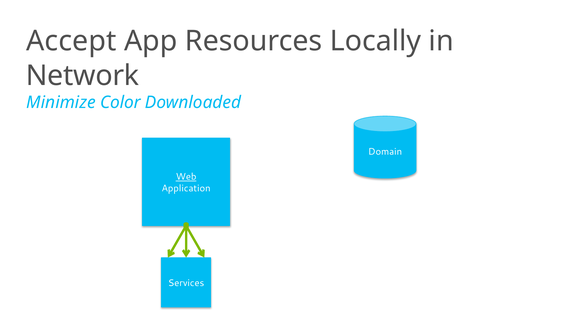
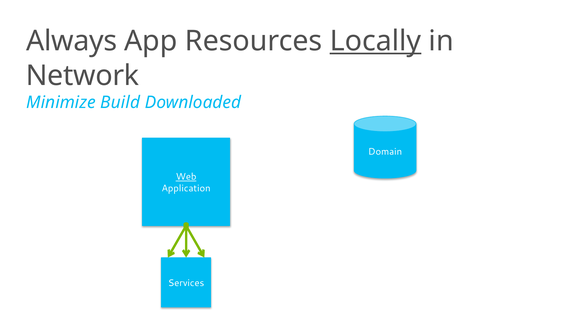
Accept: Accept -> Always (72, 41)
Locally underline: none -> present (376, 41)
Color: Color -> Build (120, 102)
